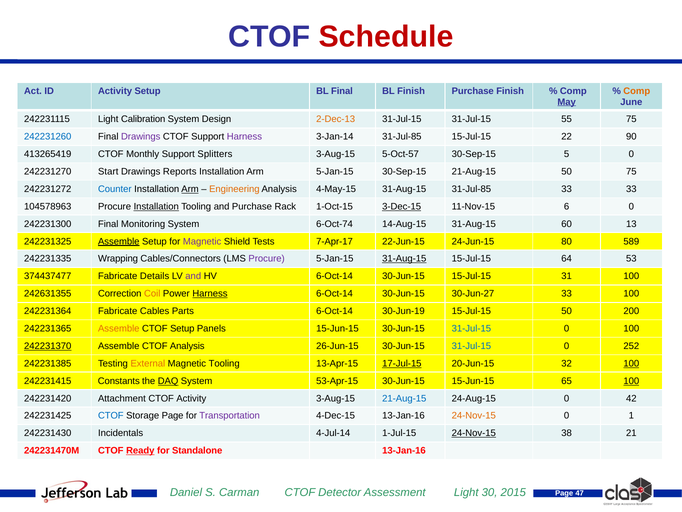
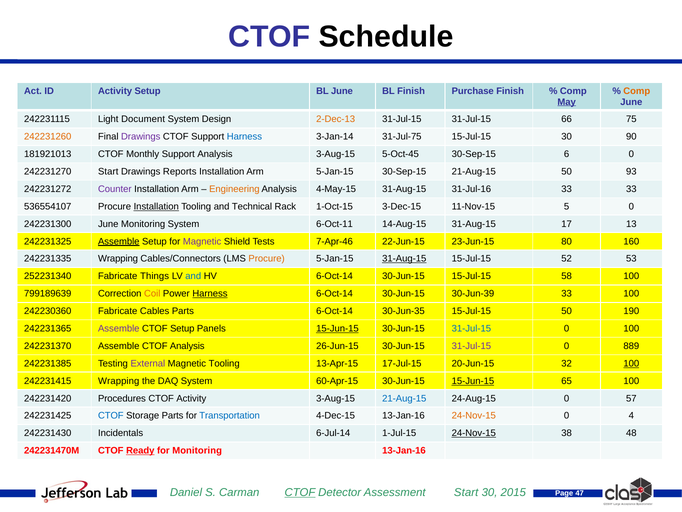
Schedule colour: red -> black (386, 37)
BL Final: Final -> June (342, 91)
Calibration: Calibration -> Document (143, 119)
55: 55 -> 66 (567, 119)
242231260 colour: blue -> orange (48, 137)
Harness colour: purple -> blue (244, 137)
3-Jan-14 31-Jul-85: 31-Jul-85 -> 31-Jul-75 (402, 137)
15-Jul-15 22: 22 -> 30 (567, 137)
413265419: 413265419 -> 181921013 (48, 154)
Support Splitters: Splitters -> Analysis (215, 154)
5-Oct-57: 5-Oct-57 -> 5-Oct-45 (401, 154)
5: 5 -> 6 (567, 154)
50 75: 75 -> 93 (631, 171)
Counter colour: blue -> purple (115, 189)
Arm underline: present -> none (190, 189)
31-Aug-15 31-Jul-85: 31-Jul-85 -> 31-Jul-16 (471, 189)
104578963: 104578963 -> 536554107 (48, 206)
and Purchase: Purchase -> Technical (252, 206)
3-Dec-15 underline: present -> none (402, 206)
6: 6 -> 5 (567, 206)
242231300 Final: Final -> June (108, 224)
6-Oct-74: 6-Oct-74 -> 6-Oct-11 (335, 224)
60: 60 -> 17 (567, 224)
7-Apr-17: 7-Apr-17 -> 7-Apr-46 (335, 241)
24-Jun-15: 24-Jun-15 -> 23-Jun-15 (473, 241)
589: 589 -> 160 (631, 241)
Procure colour: purple -> orange (267, 259)
64: 64 -> 52 (567, 259)
374437477: 374437477 -> 252231340 (48, 276)
Details: Details -> Things (155, 276)
and colour: purple -> blue (193, 276)
31: 31 -> 58 (567, 276)
242631355: 242631355 -> 799189639 (48, 293)
30-Jun-27: 30-Jun-27 -> 30-Jun-39 (473, 293)
242231364: 242231364 -> 242230360 (48, 311)
30-Jun-19: 30-Jun-19 -> 30-Jun-35 (403, 311)
200: 200 -> 190 (631, 311)
Assemble colour: orange -> purple (119, 328)
15-Jun-15 underline: none -> present (337, 328)
242231370 underline: present -> none (48, 346)
31-Jul-15 colour: blue -> purple (471, 346)
252: 252 -> 889 (631, 346)
External colour: orange -> purple (148, 363)
17-Jul-15 underline: present -> none (402, 363)
242231415 Constants: Constants -> Wrapping (119, 381)
DAQ underline: present -> none (168, 381)
53-Apr-15: 53-Apr-15 -> 60-Apr-15 (337, 381)
15-Jun-15 underline: none -> present (473, 381)
100 underline: present -> none (631, 381)
Attachment: Attachment -> Procedures (122, 398)
42: 42 -> 57 (631, 398)
Storage Page: Page -> Parts (173, 415)
Transportation colour: purple -> blue (230, 415)
1: 1 -> 4 (631, 415)
4-Jul-14: 4-Jul-14 -> 6-Jul-14 (333, 433)
21: 21 -> 48 (631, 433)
for Standalone: Standalone -> Monitoring (197, 450)
CTOF underline: none -> present (300, 492)
Light: Light -> Start (466, 492)
